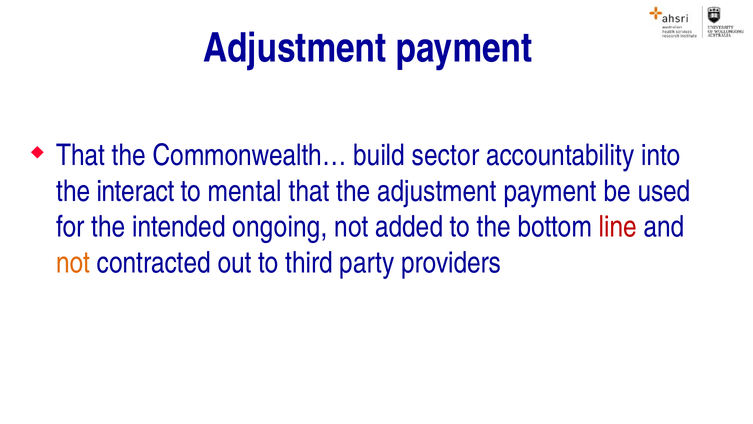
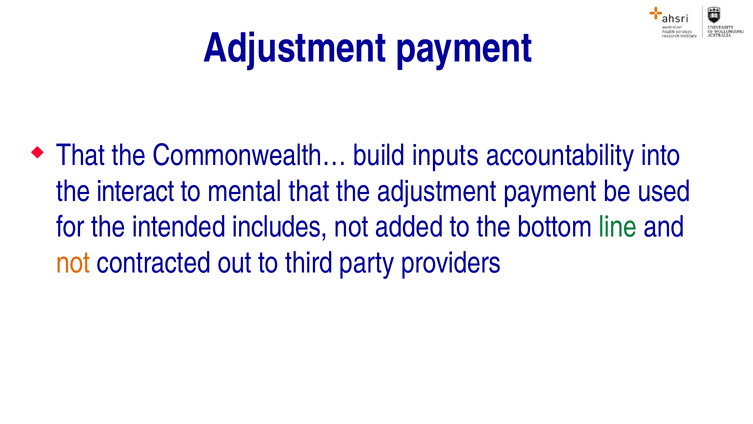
sector: sector -> inputs (445, 155)
ongoing: ongoing -> includes (280, 227)
line colour: red -> green (618, 227)
